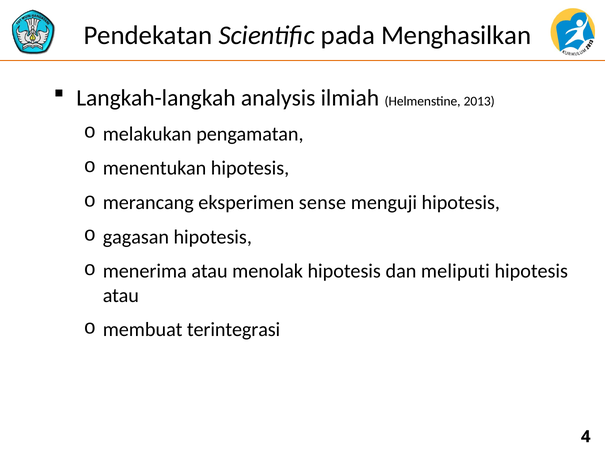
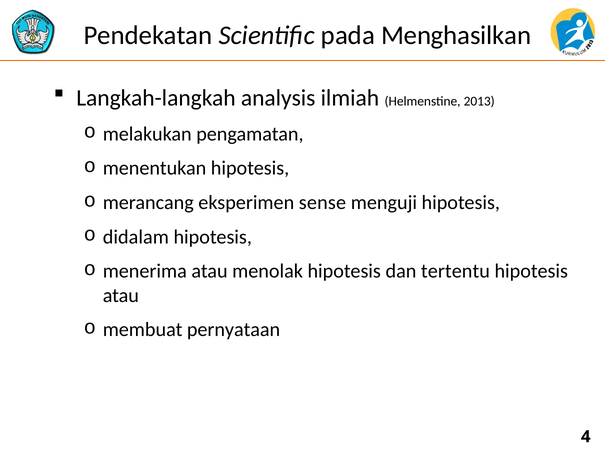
gagasan: gagasan -> didalam (136, 237)
meliputi: meliputi -> tertentu (455, 271)
terintegrasi: terintegrasi -> pernyataan (234, 330)
